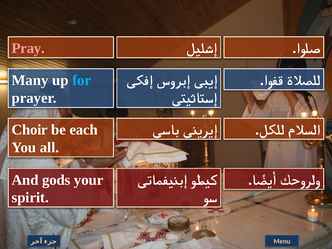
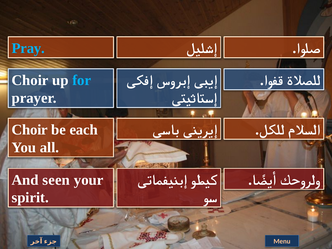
Pray colour: pink -> light blue (28, 48)
Many: Many -> Choir (30, 80)
gods: gods -> seen (56, 180)
